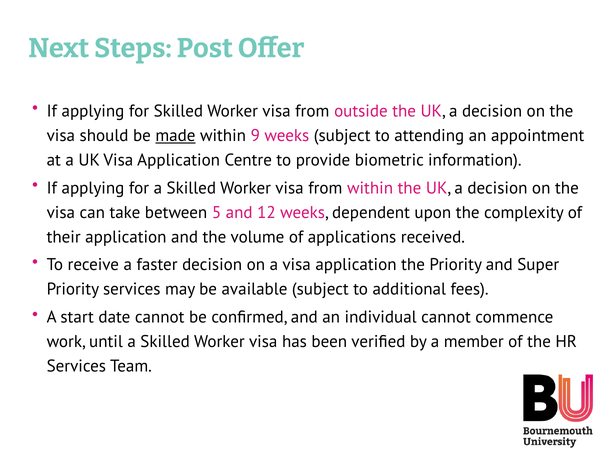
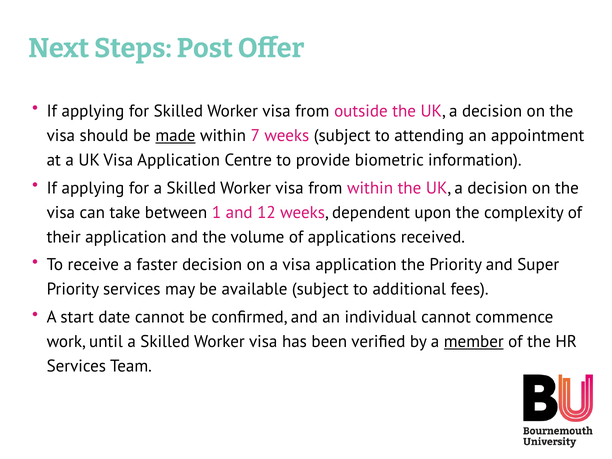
9: 9 -> 7 (255, 136)
5: 5 -> 1 (217, 212)
member underline: none -> present (474, 342)
